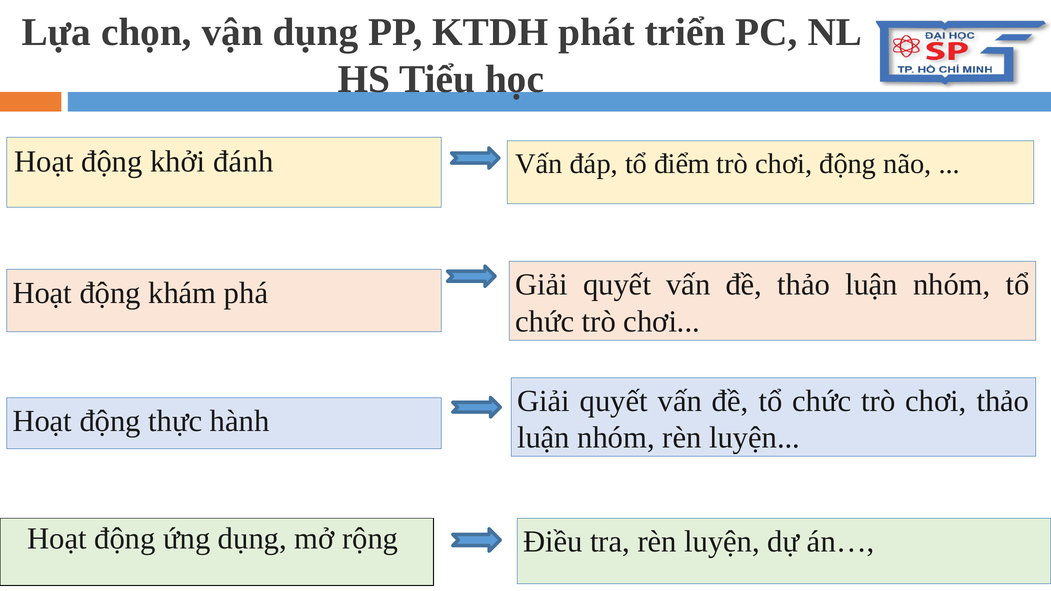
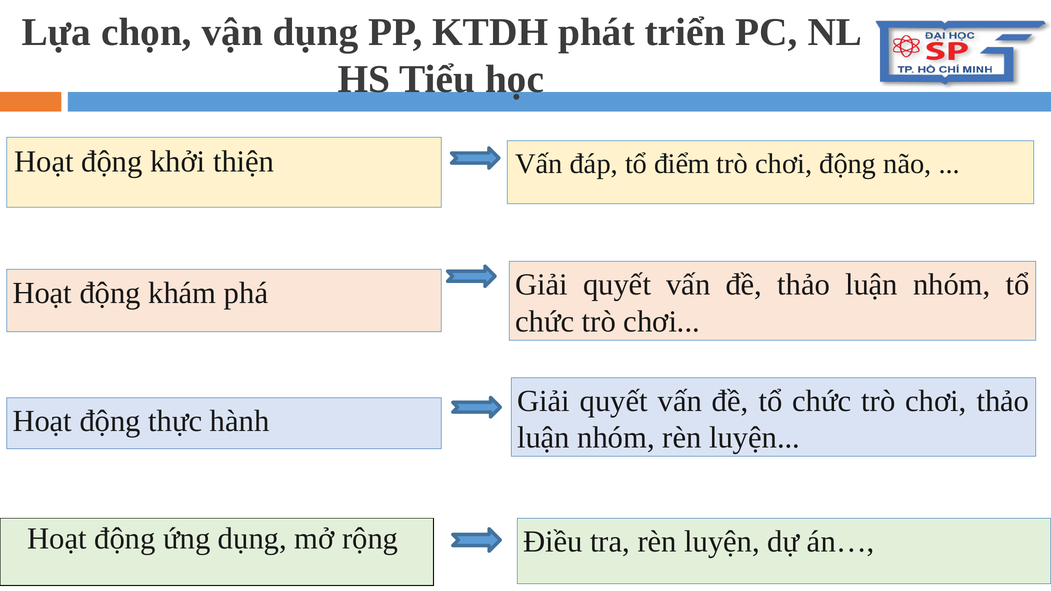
đánh: đánh -> thiện (244, 162)
